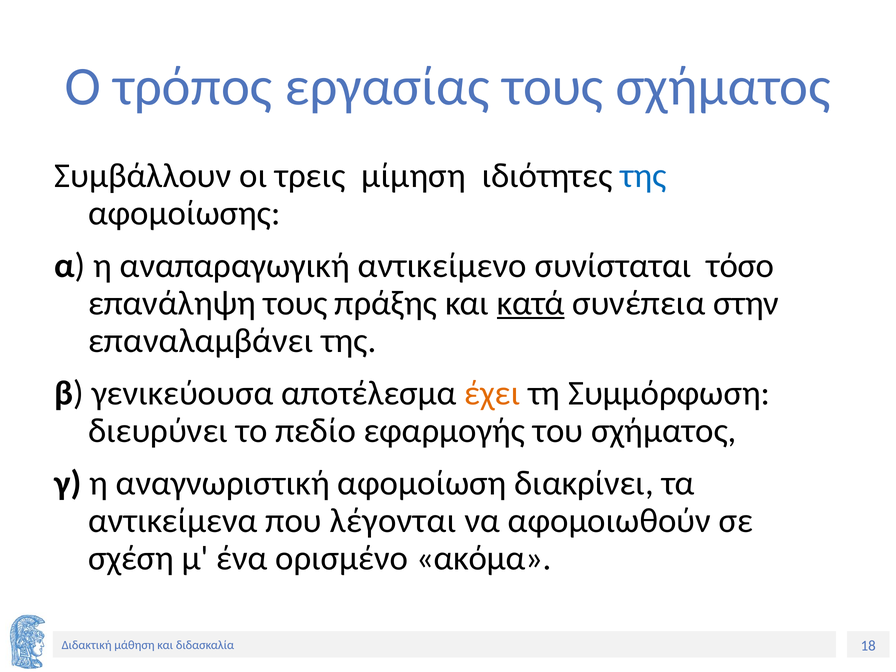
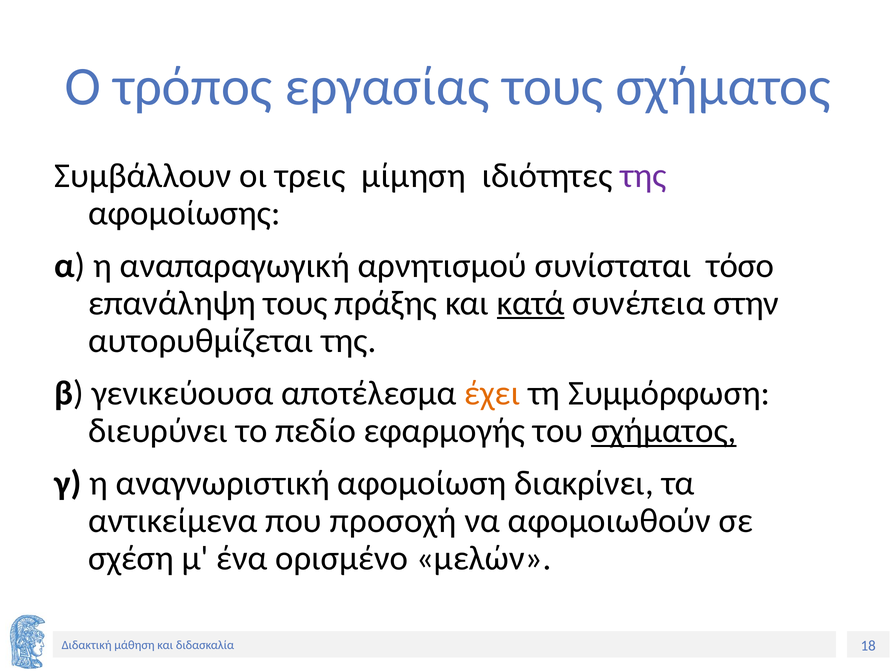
της colour: blue -> purple (643, 176)
αντικείμενο: αντικείμενο -> αρνητισμού (442, 266)
επαναλαμβάνει: επαναλαμβάνει -> αυτορυθμίζεται (201, 341)
σχήματος underline: none -> present (664, 431)
λέγονται: λέγονται -> προσοχή (393, 521)
ακόμα: ακόμα -> μελών (484, 558)
